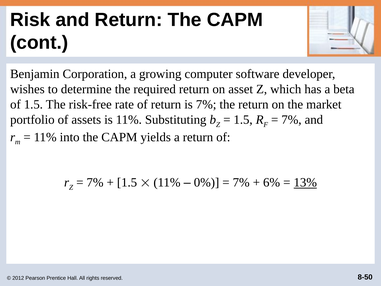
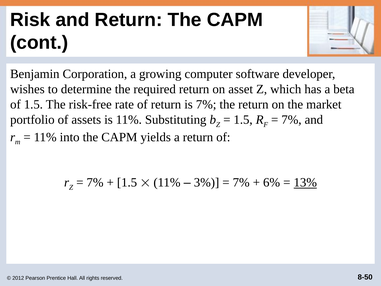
0%: 0% -> 3% (207, 182)
